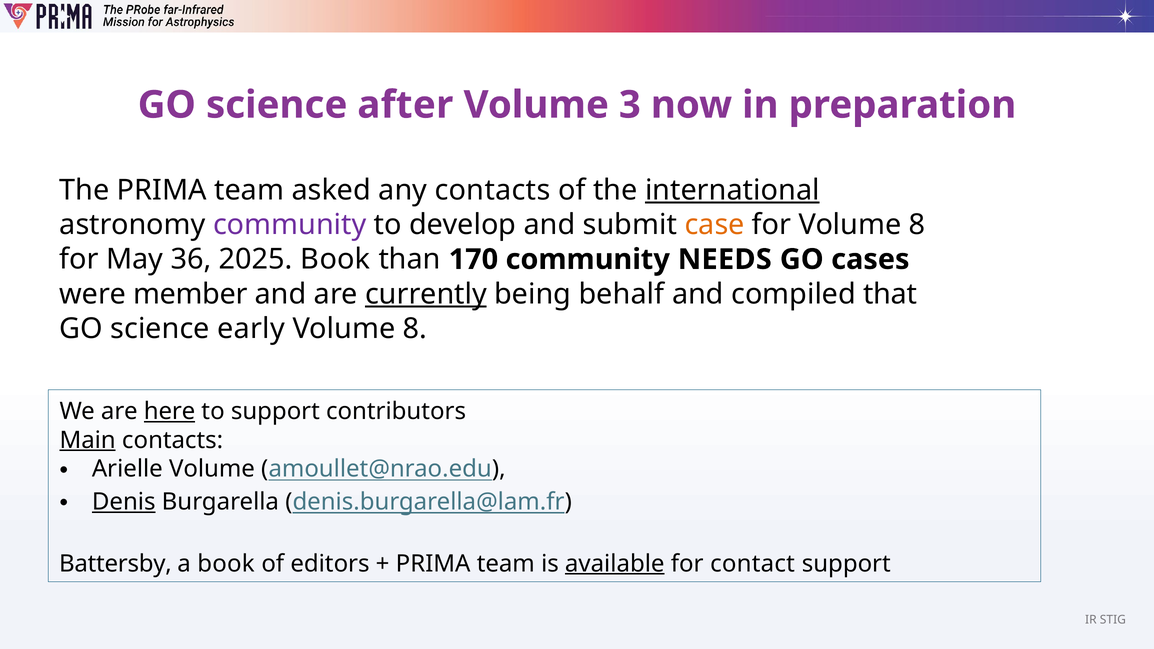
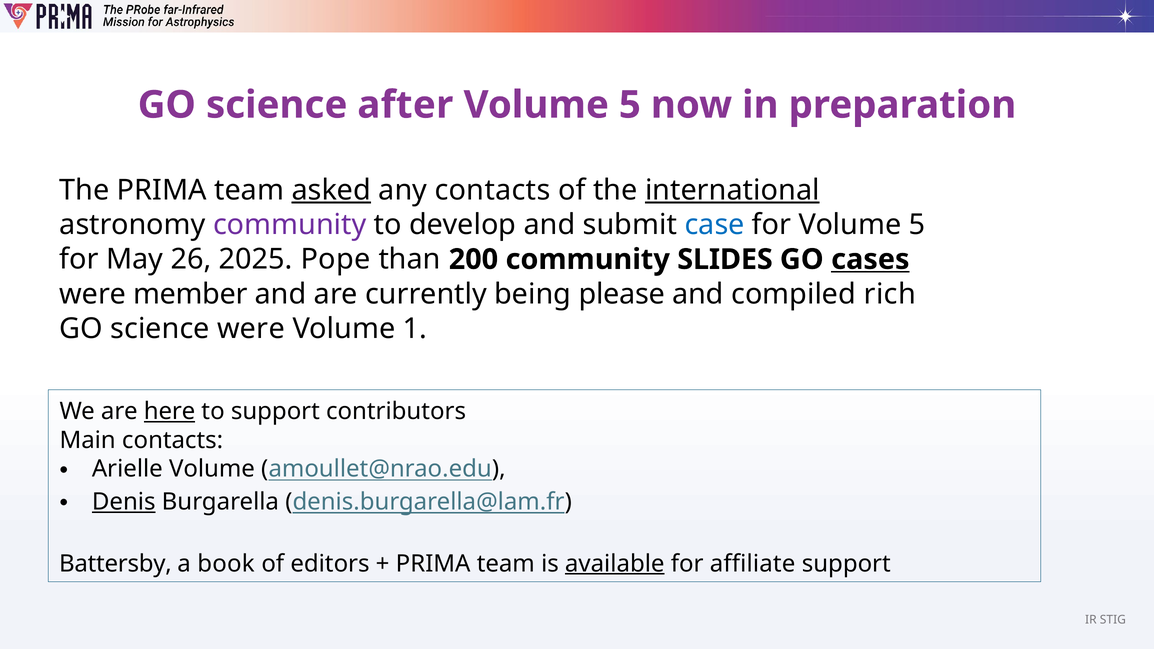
3: 3 -> 5 (630, 105)
asked underline: none -> present (331, 190)
case colour: orange -> blue (715, 225)
for Volume 8: 8 -> 5 (917, 225)
36: 36 -> 26 (191, 259)
2025 Book: Book -> Pope (335, 259)
170: 170 -> 200 (473, 259)
NEEDS: NEEDS -> SLIDES (725, 259)
cases underline: none -> present (870, 259)
currently underline: present -> none (426, 294)
behalf: behalf -> please (622, 294)
that: that -> rich (890, 294)
science early: early -> were (251, 329)
8: 8 -> 1 (415, 329)
Main underline: present -> none (88, 440)
contact: contact -> affiliate (753, 564)
